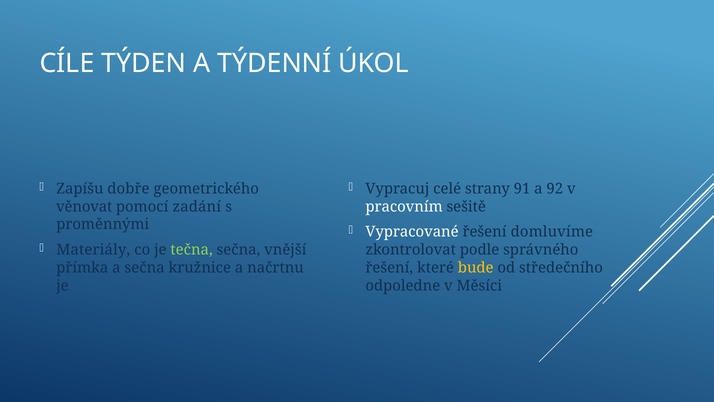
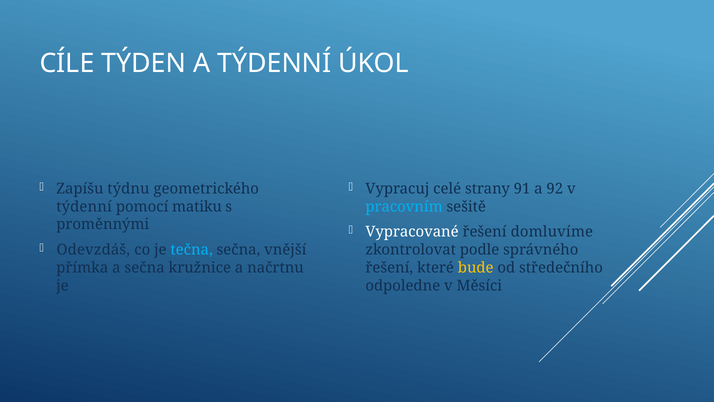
dobře: dobře -> týdnu (128, 189)
věnovat: věnovat -> týdenní (84, 207)
zadání: zadání -> matiku (197, 207)
pracovním colour: white -> light blue (404, 207)
Materiály: Materiály -> Odevzdáš (93, 250)
tečna colour: light green -> light blue (192, 250)
